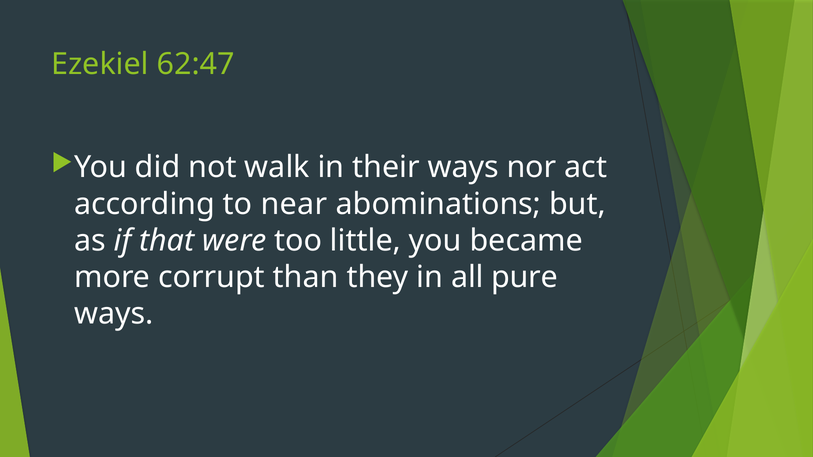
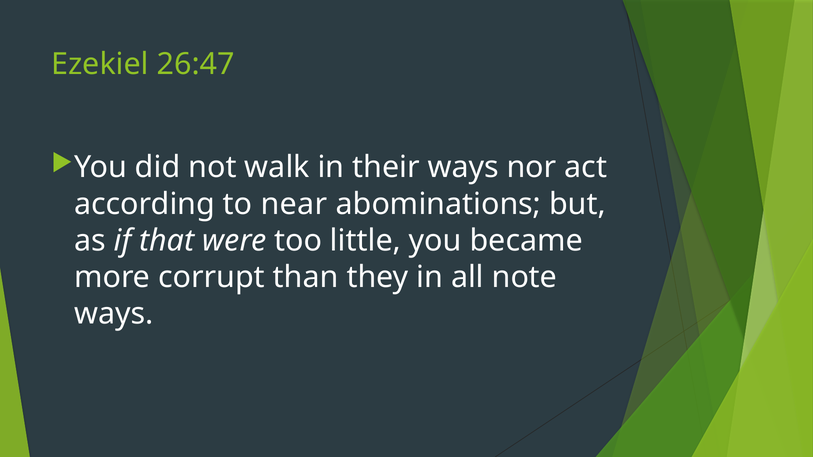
62:47: 62:47 -> 26:47 (196, 64)
pure: pure -> note (524, 277)
